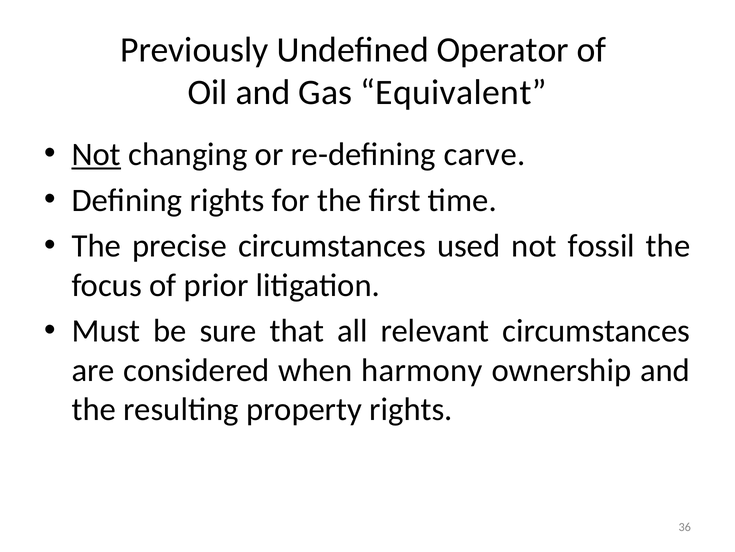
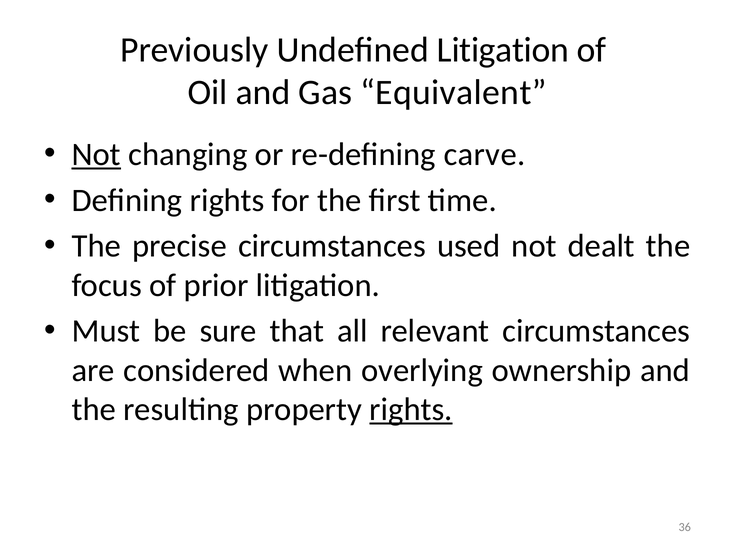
Undefined Operator: Operator -> Litigation (503, 50)
fossil: fossil -> dealt (601, 246)
harmony: harmony -> overlying (422, 370)
rights underline: none -> present (411, 409)
